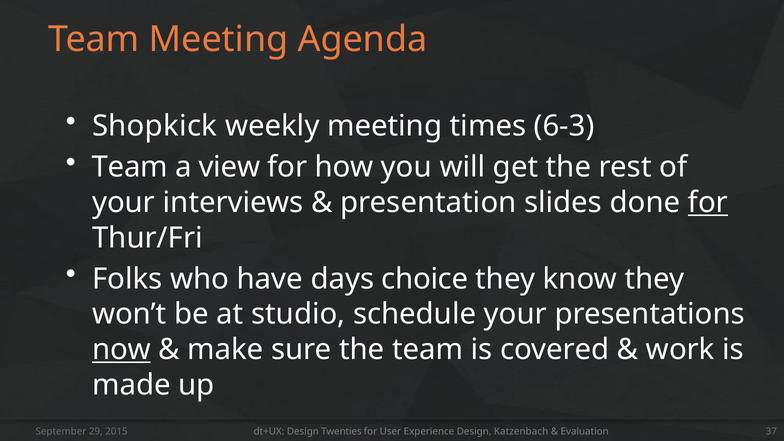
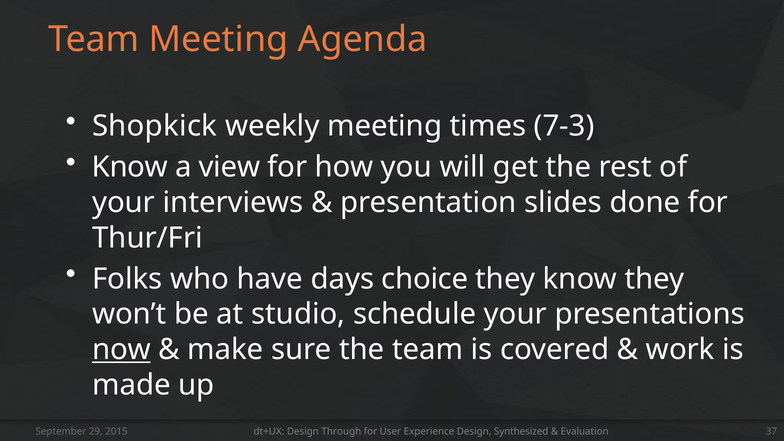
6-3: 6-3 -> 7-3 (564, 126)
Team: Team -> Know (130, 167)
for underline: present -> none (708, 203)
Twenties: Twenties -> Through (341, 431)
Katzenbach: Katzenbach -> Synthesized (521, 431)
